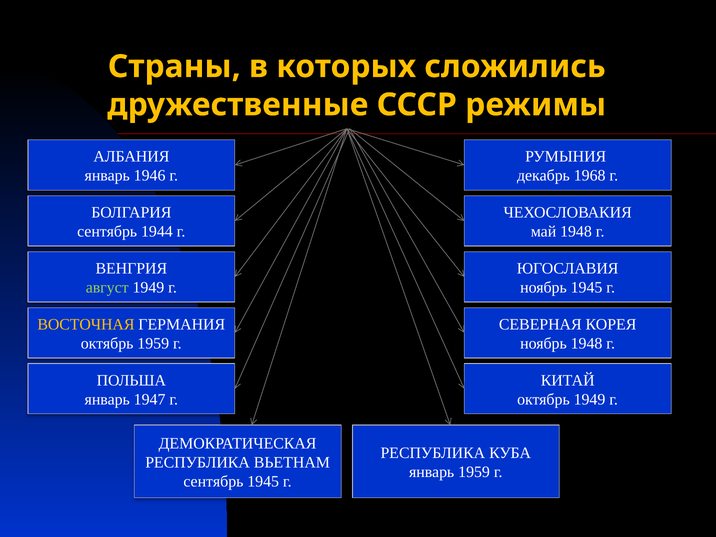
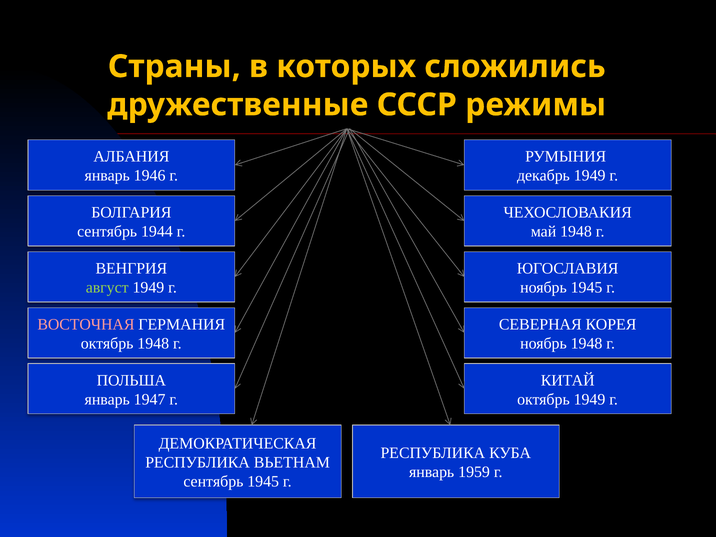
декабрь 1968: 1968 -> 1949 (590, 176)
ВОСТОЧНАЯ colour: yellow -> pink (86, 324)
октябрь 1959: 1959 -> 1948 (153, 343)
